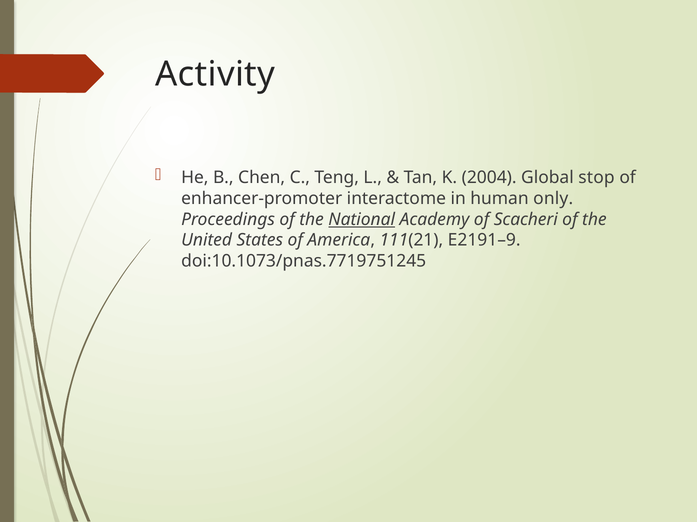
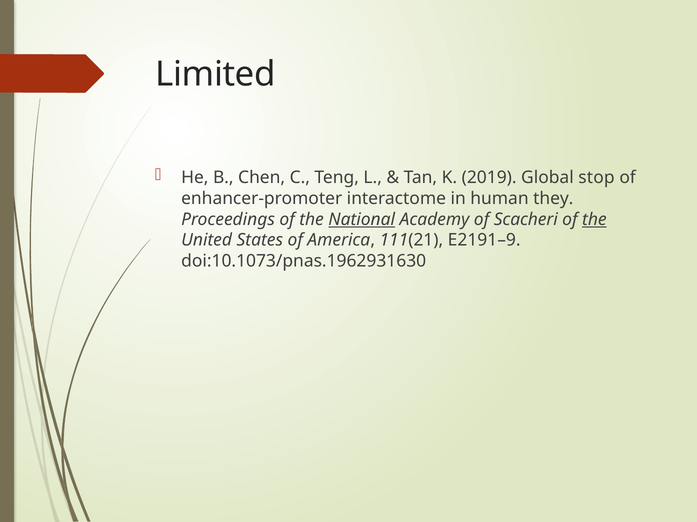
Activity: Activity -> Limited (215, 74)
2004: 2004 -> 2019 (489, 178)
only: only -> they (553, 199)
the underline: none -> present (594, 220)
doi:10.1073/pnas.7719751245: doi:10.1073/pnas.7719751245 -> doi:10.1073/pnas.1962931630 (304, 261)
